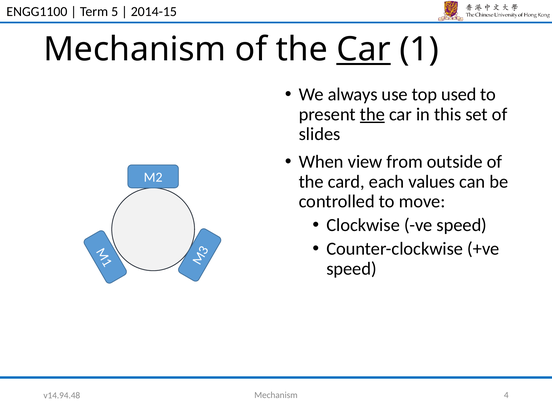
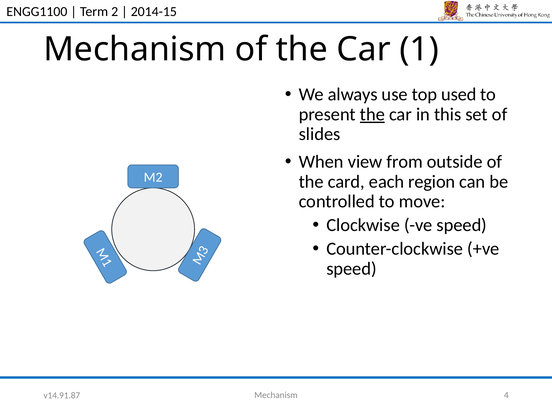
5: 5 -> 2 (115, 12)
Car underline: present -> none (364, 49)
values: values -> region (432, 182)
v14.94.48: v14.94.48 -> v14.91.87 (62, 395)
